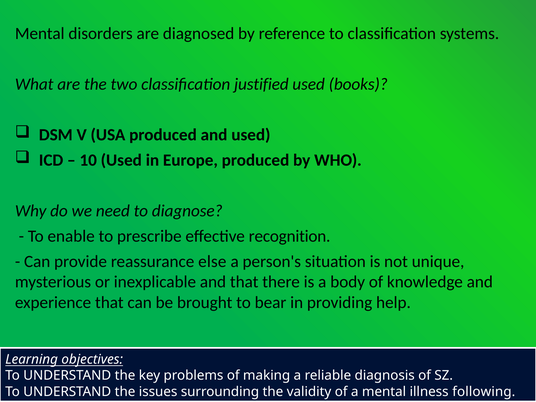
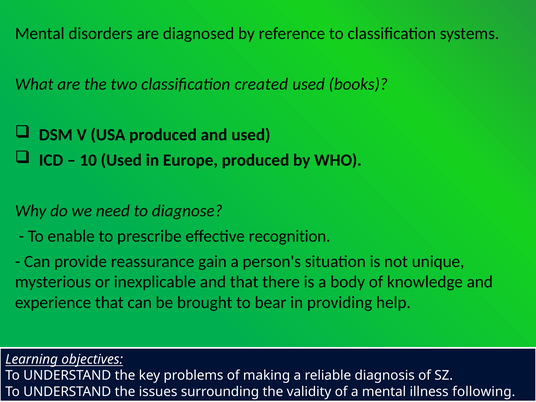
justified: justified -> created (261, 84)
else: else -> gain (212, 261)
